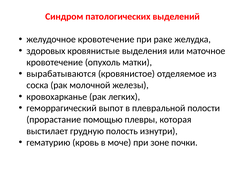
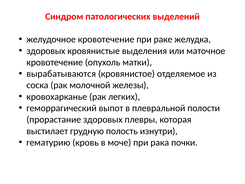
прорастание помощью: помощью -> здоровых (103, 119)
зоне: зоне -> рака (160, 142)
